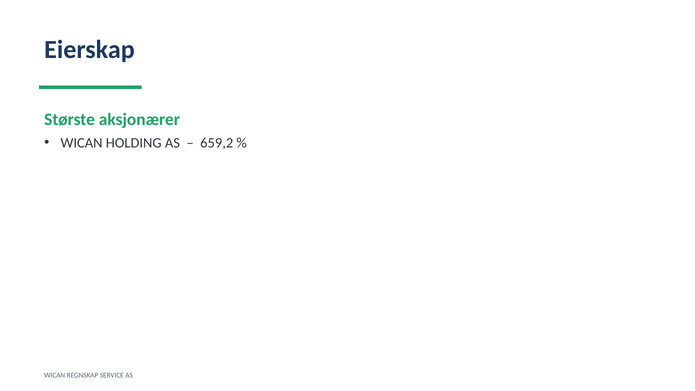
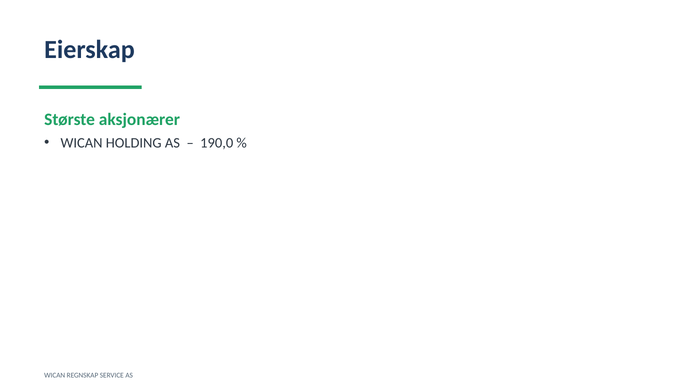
659,2: 659,2 -> 190,0 (217, 143)
